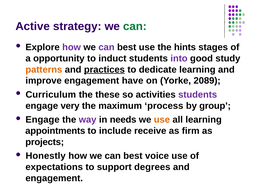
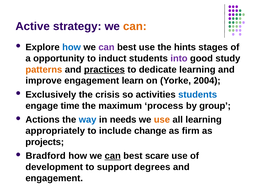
can colour: green -> orange (135, 26)
how colour: purple -> blue (72, 47)
have: have -> learn (133, 81)
2089: 2089 -> 2004 (207, 81)
Curriculum: Curriculum -> Exclusively (51, 95)
these: these -> crisis (108, 95)
students colour: purple -> blue (198, 95)
very: very -> time (70, 106)
Engage: Engage -> Actions (43, 120)
way colour: purple -> blue (88, 120)
appointments: appointments -> appropriately (55, 131)
receive: receive -> change (150, 131)
Honestly: Honestly -> Bradford (46, 156)
can underline: none -> present (113, 156)
voice: voice -> scare (157, 156)
expectations: expectations -> development (54, 168)
